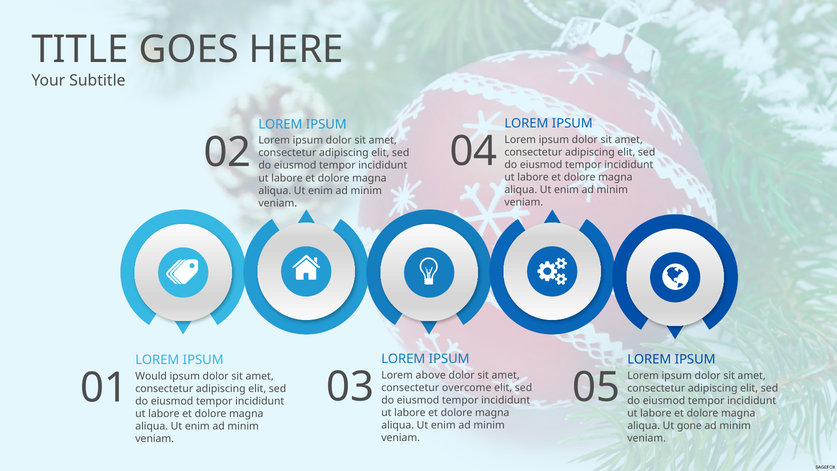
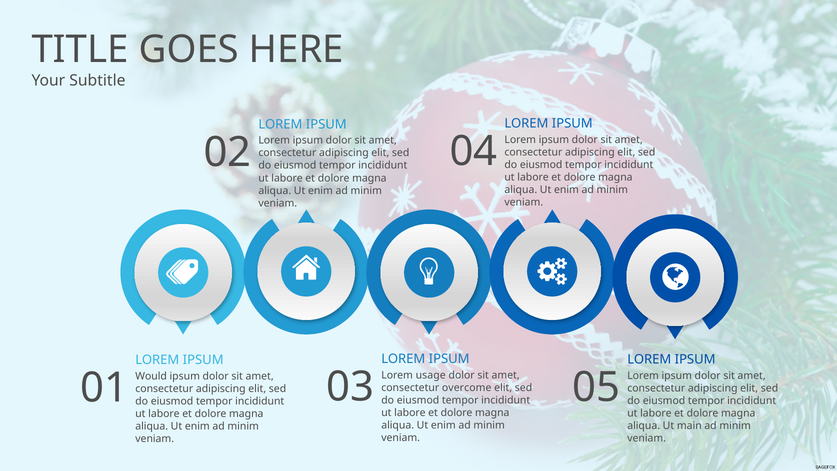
above: above -> usage (431, 375)
gone: gone -> main (689, 426)
